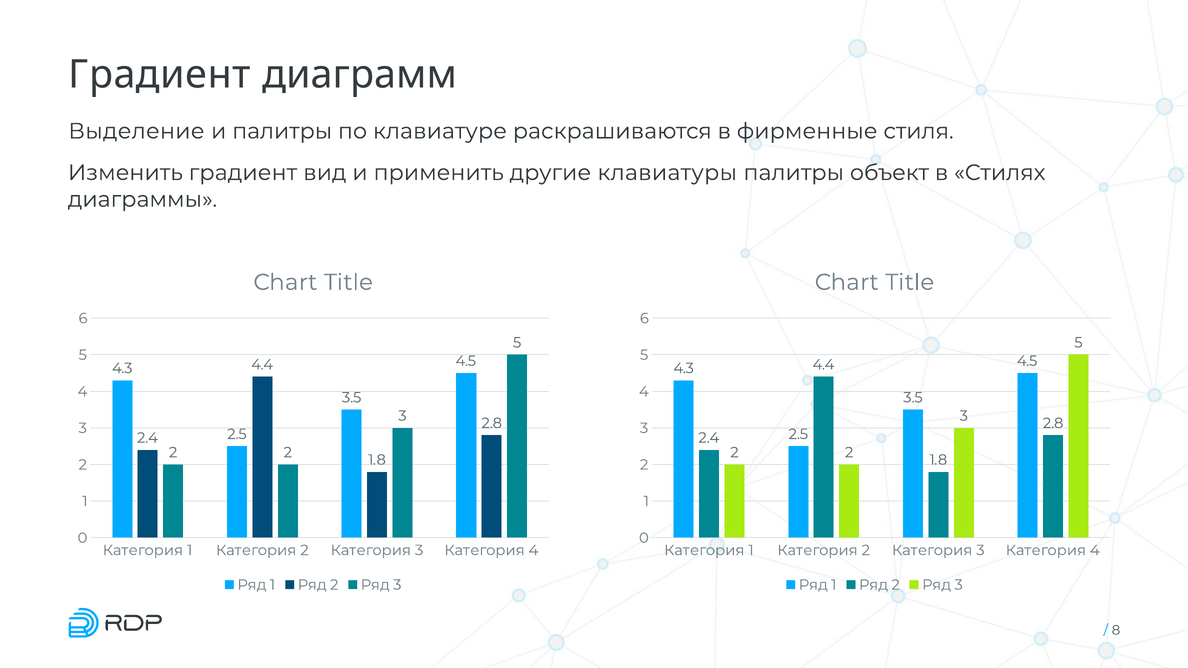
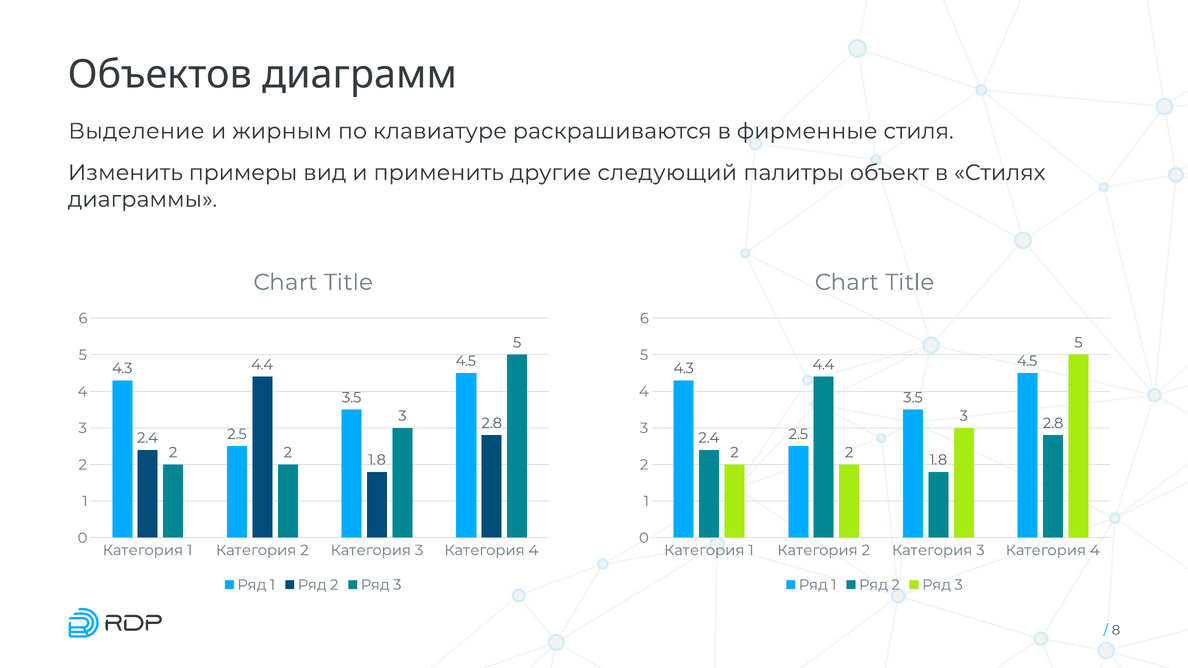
Градиент: Градиент -> Объектов (160, 75)
и палитры: палитры -> жирным (282, 131)
Изменить градиент: градиент -> примеры (243, 173)
клавиатуры: клавиатуры -> следующий (667, 173)
